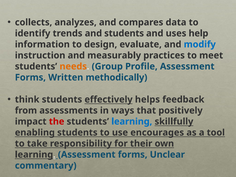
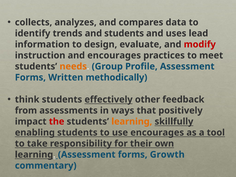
help: help -> lead (198, 33)
modify colour: blue -> red (200, 44)
and measurably: measurably -> encourages (114, 55)
helps: helps -> other (148, 99)
learning colour: blue -> orange (132, 122)
Unclear: Unclear -> Growth (167, 155)
